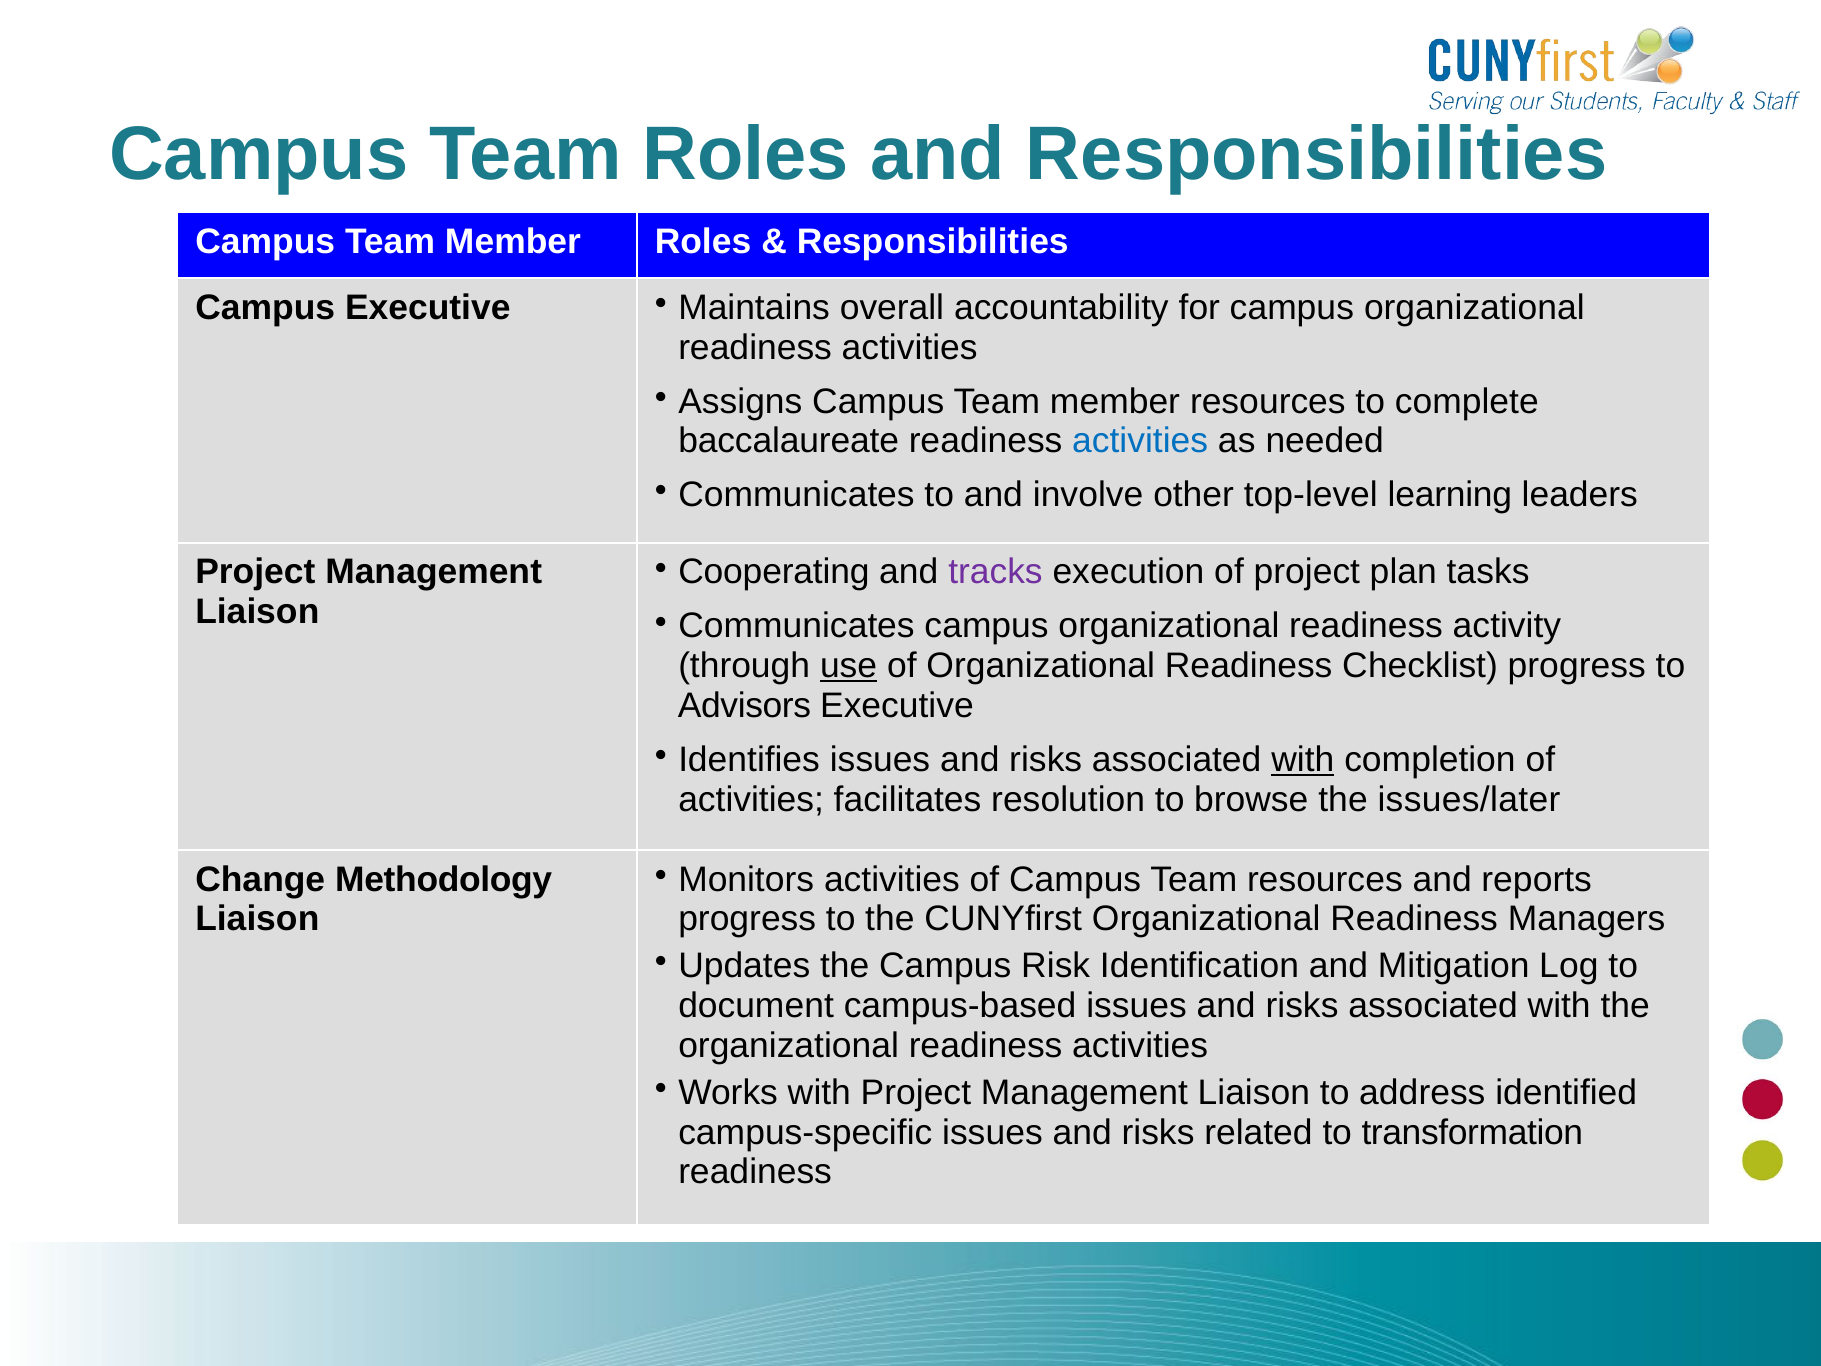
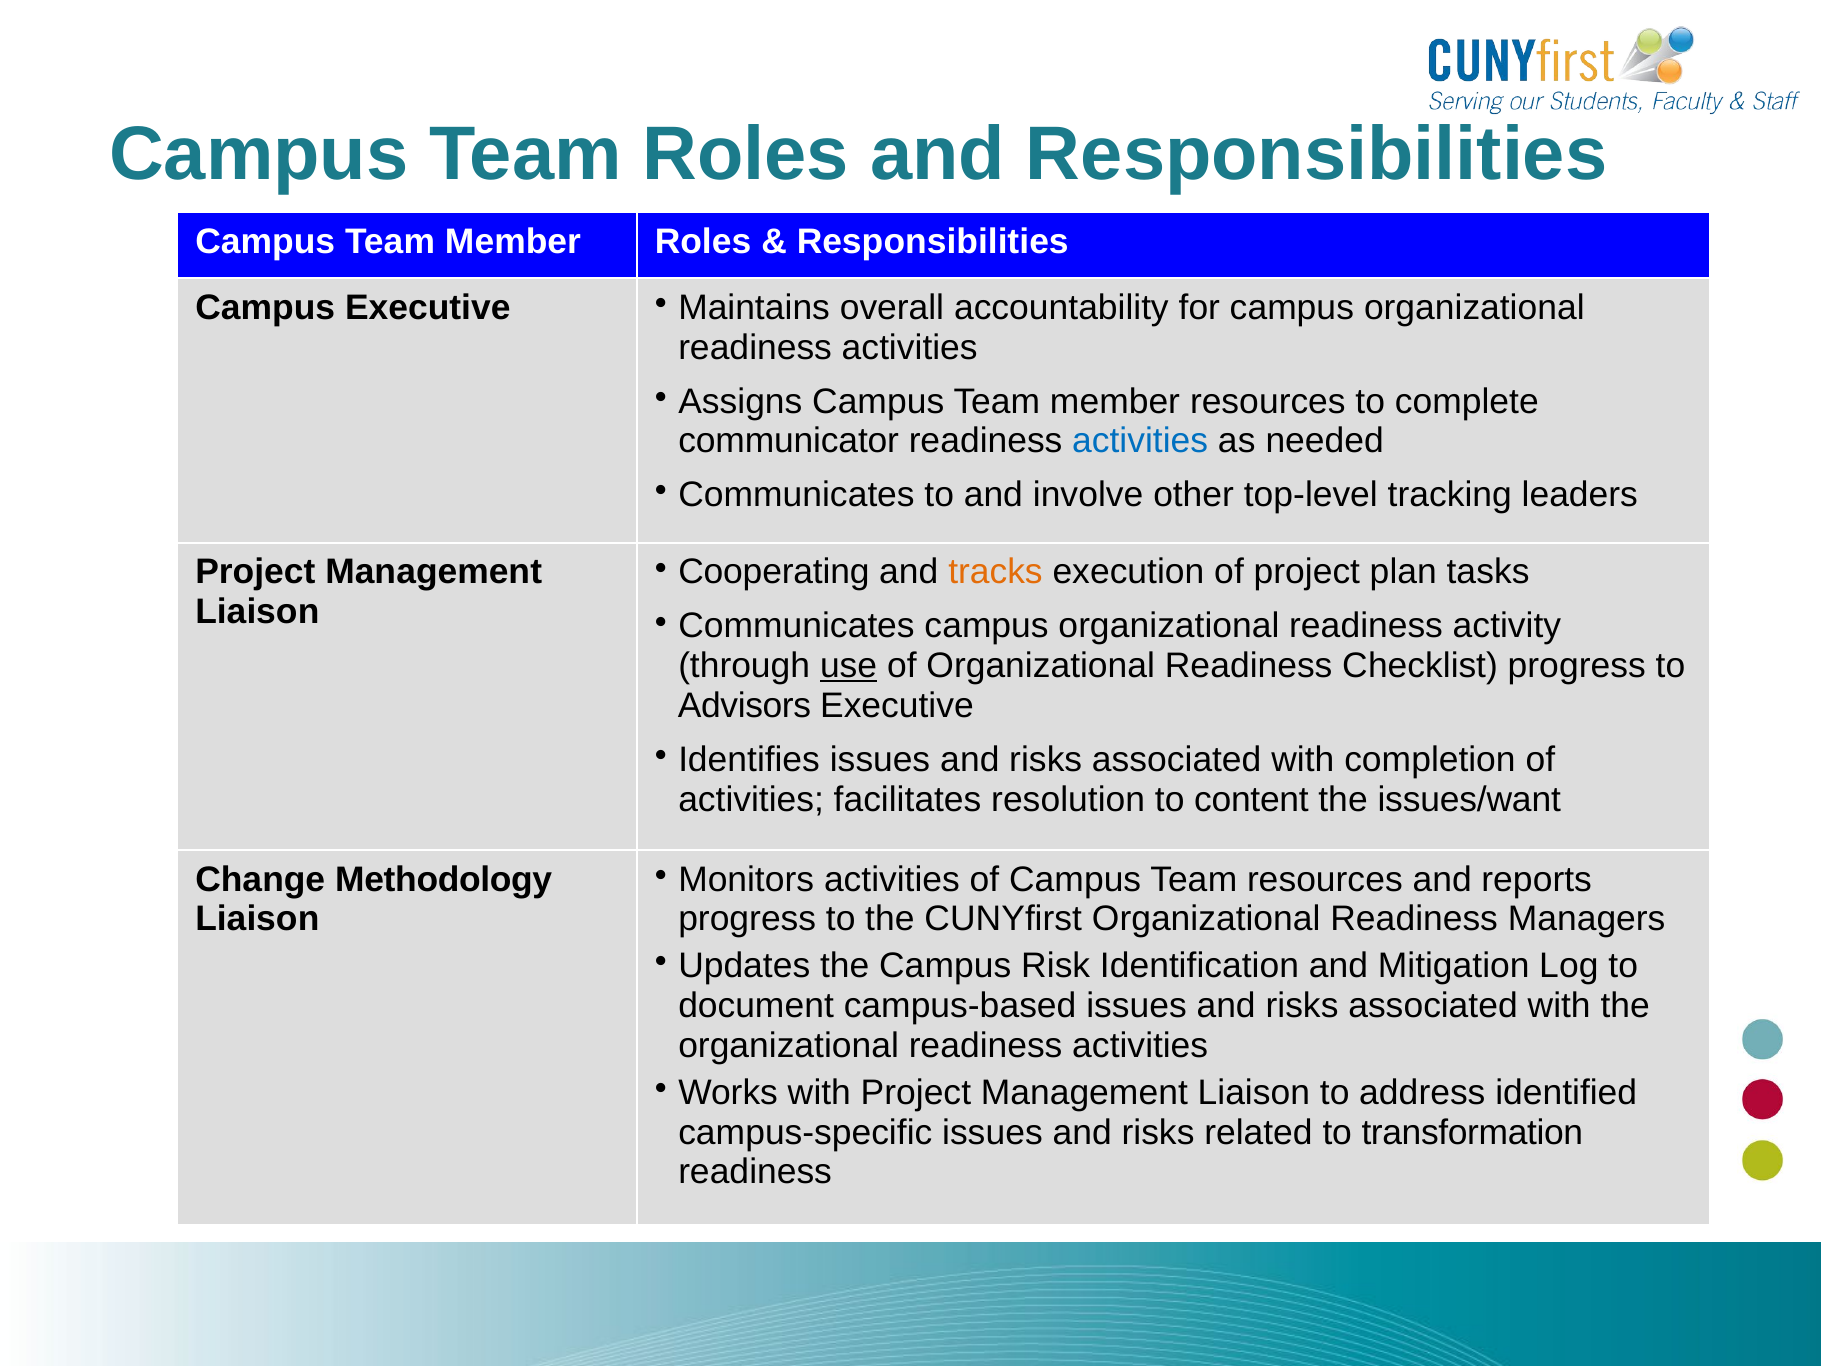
baccalaureate: baccalaureate -> communicator (789, 441)
learning: learning -> tracking (1450, 495)
tracks colour: purple -> orange (995, 572)
with underline: present -> none (1303, 760)
browse: browse -> content (1251, 800)
issues/later: issues/later -> issues/want (1469, 800)
